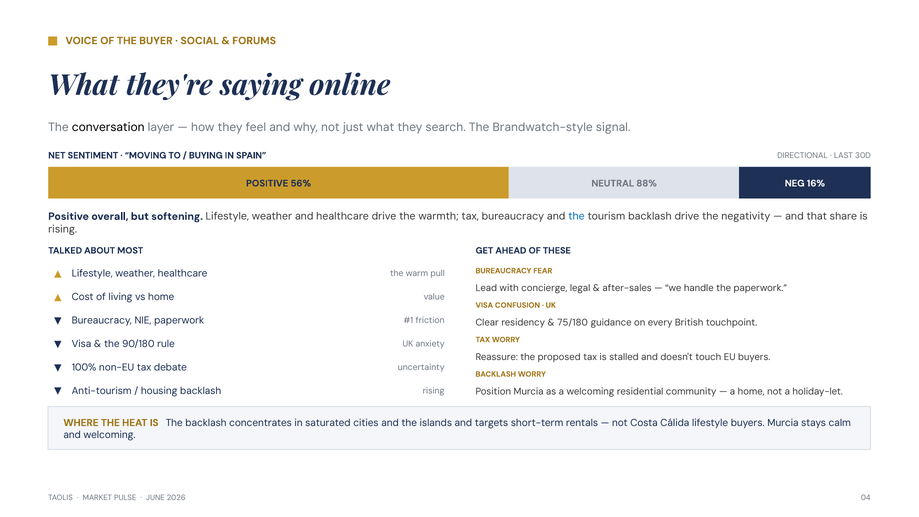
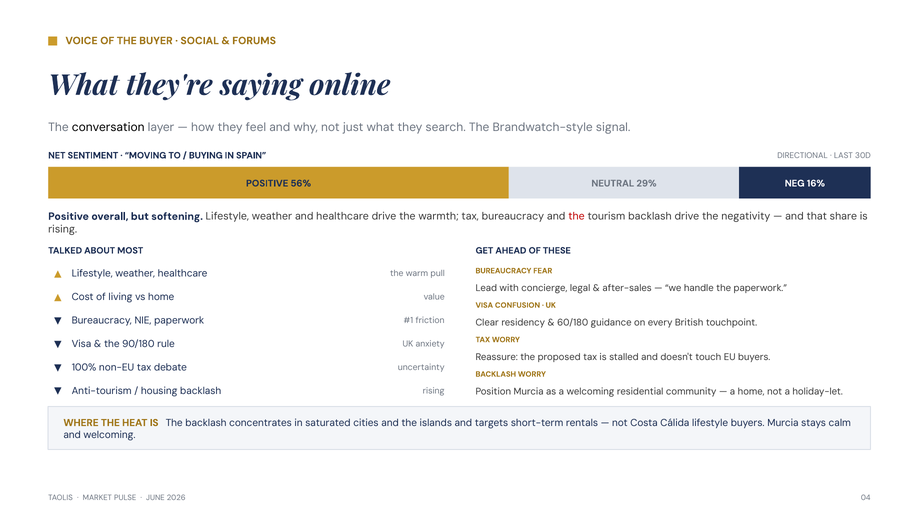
88%: 88% -> 29% (647, 183)
the colour: blue -> red (576, 216)
75/180: 75/180 -> 60/180 (573, 323)
